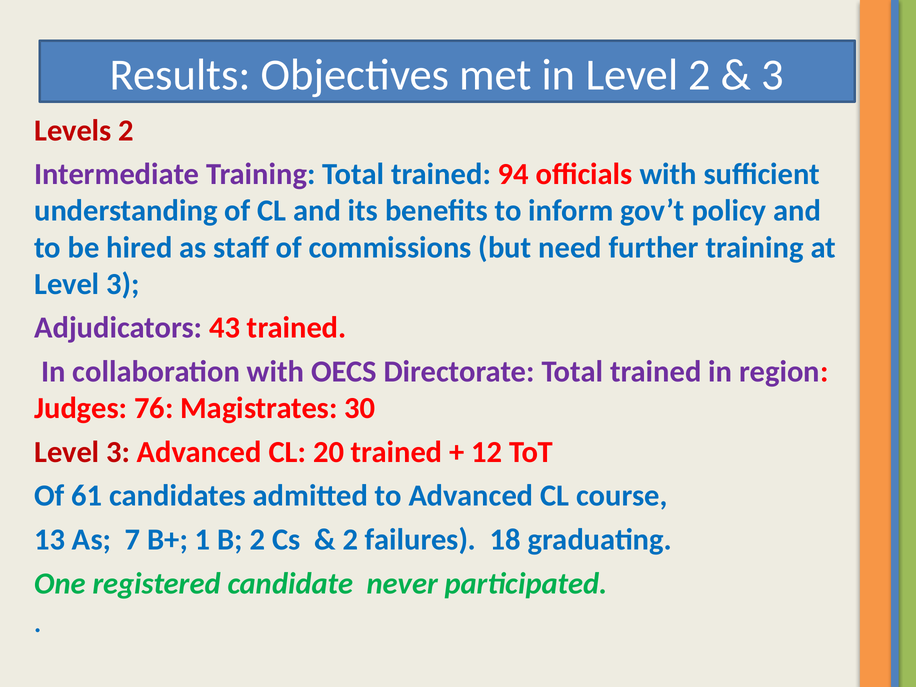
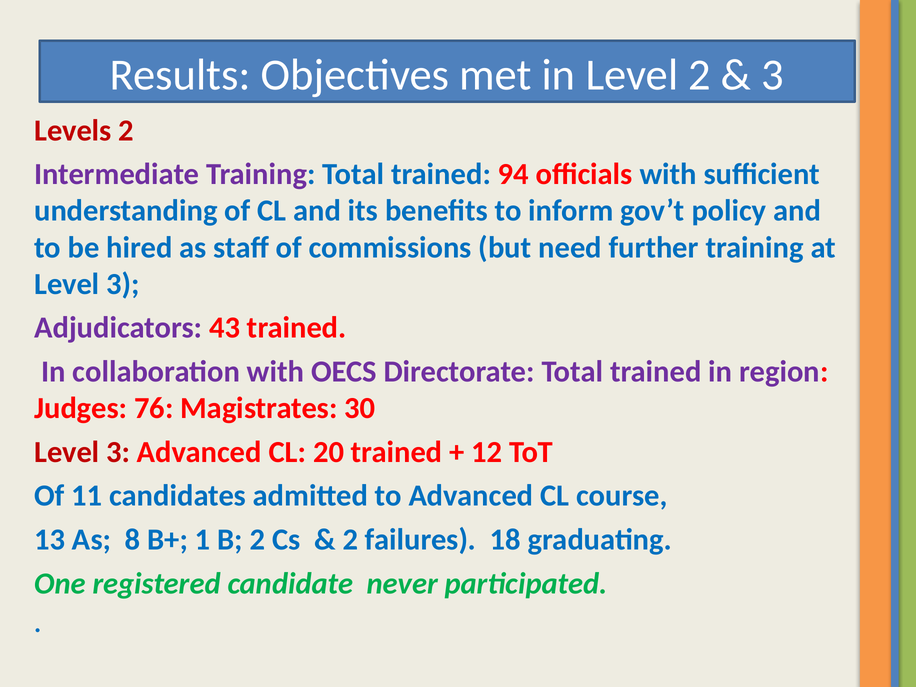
61: 61 -> 11 (87, 496)
7: 7 -> 8 (133, 540)
